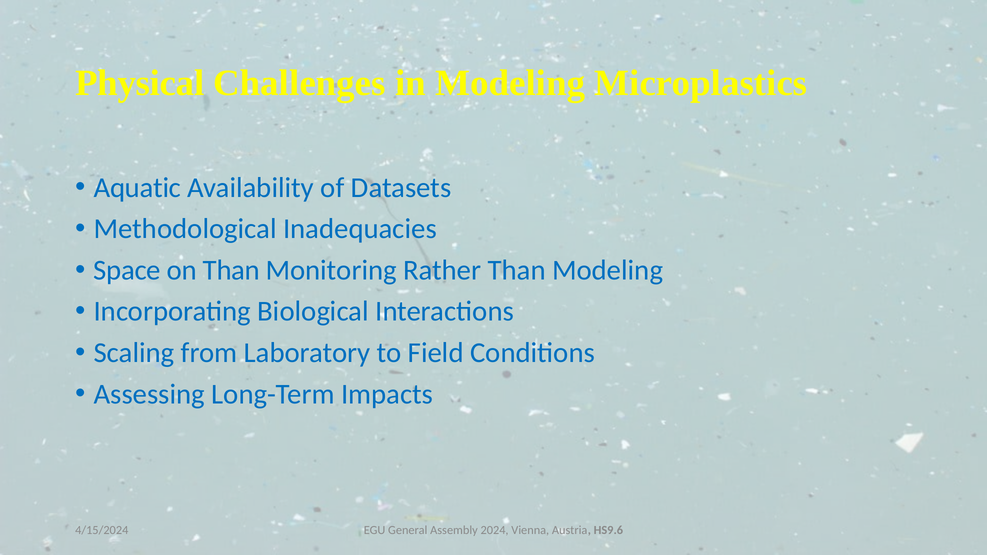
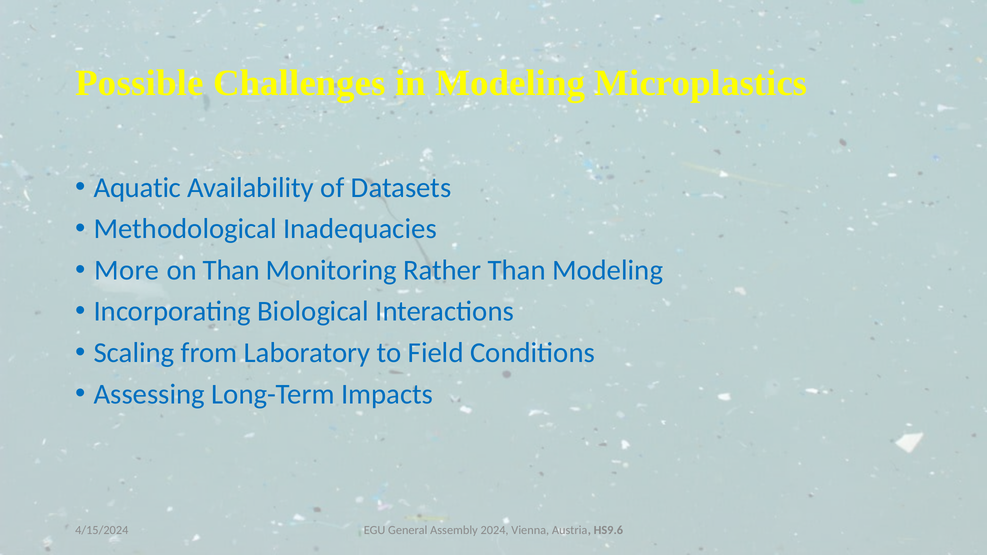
Physical: Physical -> Possible (140, 83)
Space: Space -> More (127, 270)
